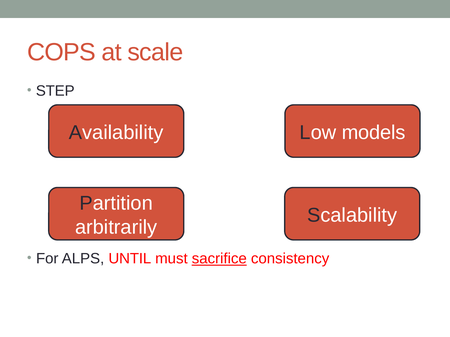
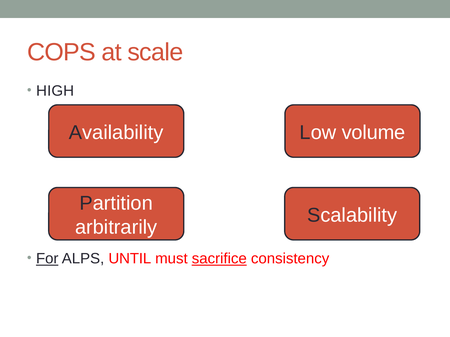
STEP: STEP -> HIGH (55, 91)
models: models -> volume (374, 133)
For underline: none -> present (47, 259)
